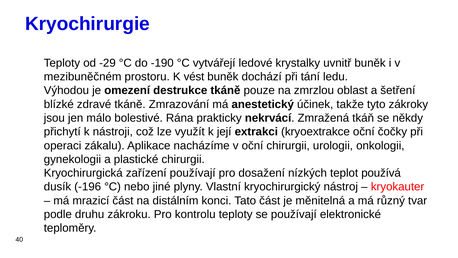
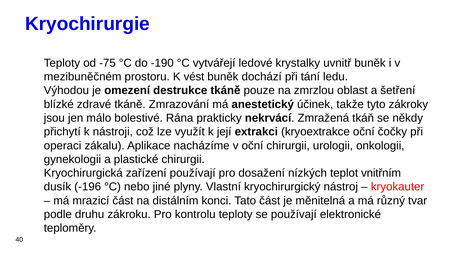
-29: -29 -> -75 (107, 63)
používá: používá -> vnitřním (381, 173)
